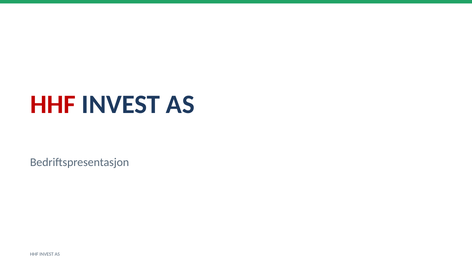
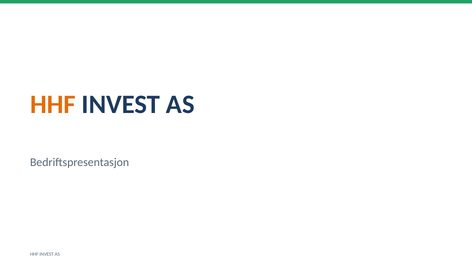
HHF colour: red -> orange (53, 105)
